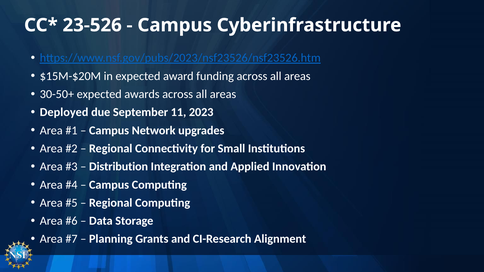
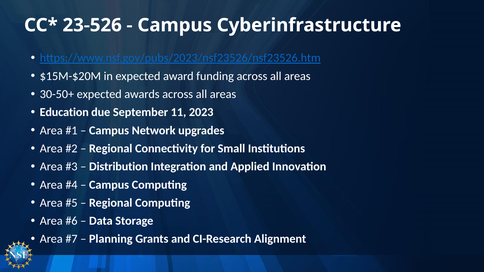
Deployed: Deployed -> Education (64, 112)
